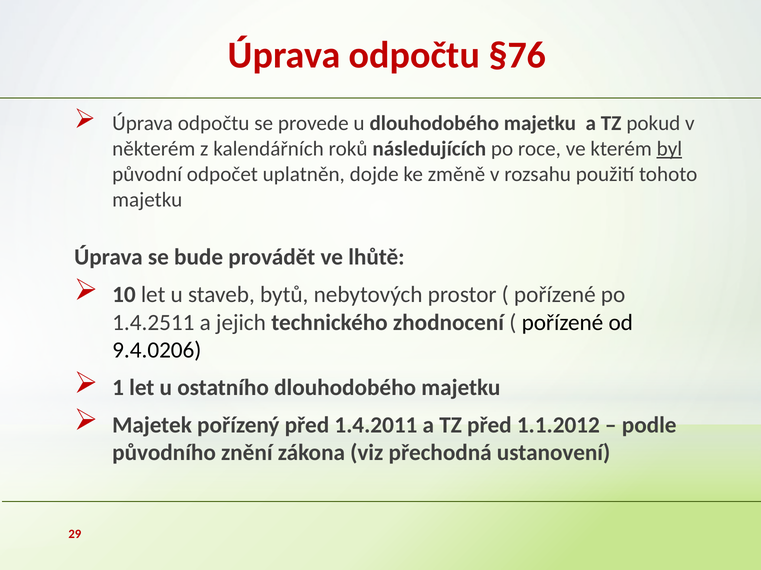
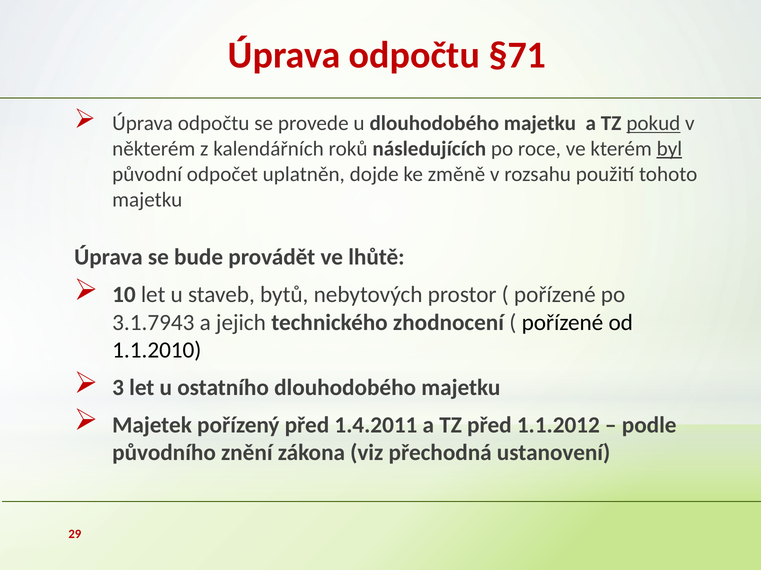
§76: §76 -> §71 (517, 55)
pokud underline: none -> present (653, 124)
1.4.2511: 1.4.2511 -> 3.1.7943 (153, 323)
9.4.0206: 9.4.0206 -> 1.1.2010 (157, 351)
1: 1 -> 3 (118, 388)
